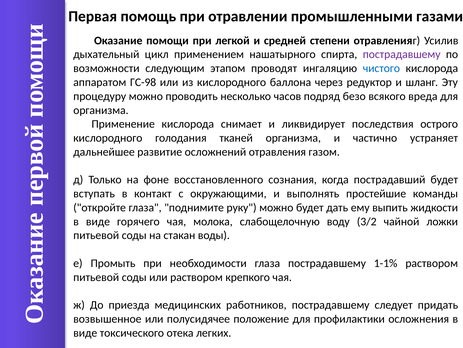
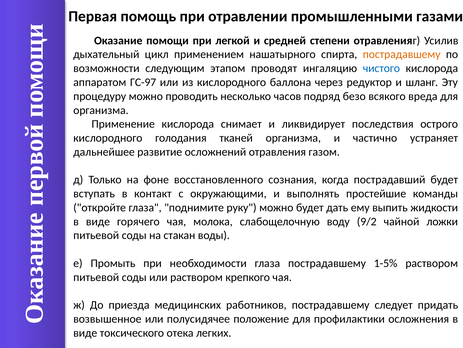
пострадавшему colour: purple -> orange (402, 54)
ГС-98: ГС-98 -> ГС-97 (143, 82)
3/2: 3/2 -> 9/2 (367, 221)
1-1%: 1-1% -> 1-5% (386, 263)
